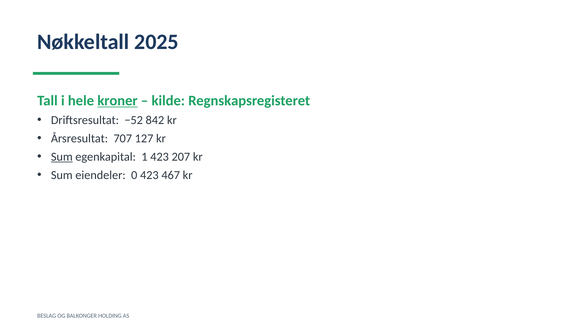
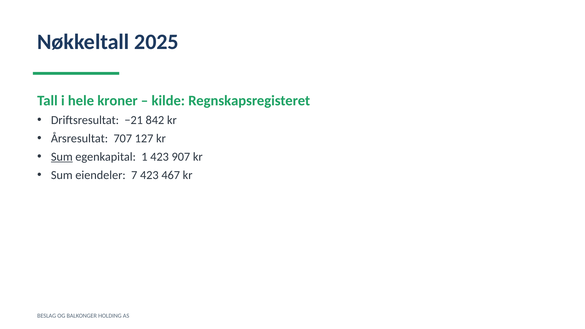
kroner underline: present -> none (117, 101)
−52: −52 -> −21 (134, 120)
207: 207 -> 907 (181, 157)
0: 0 -> 7 (134, 175)
